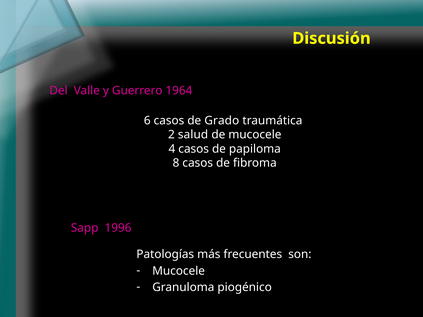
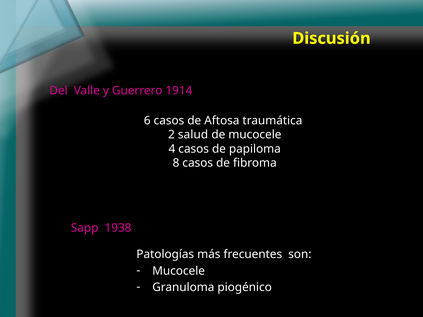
1964: 1964 -> 1914 (179, 91)
Grado: Grado -> Aftosa (222, 121)
1996: 1996 -> 1938 (118, 228)
